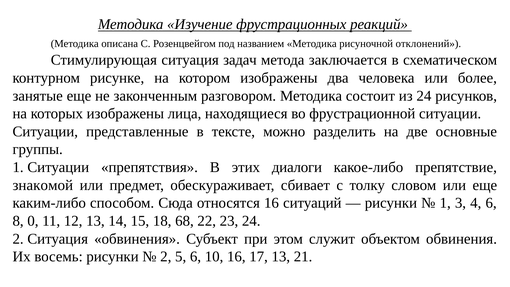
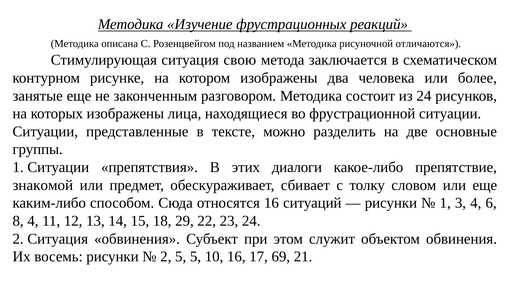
отклонений: отклонений -> отличаются (428, 44)
задач: задач -> свою (240, 60)
8 0: 0 -> 4 (33, 221)
68: 68 -> 29 (184, 221)
5 6: 6 -> 5 (195, 257)
17 13: 13 -> 69 (281, 257)
